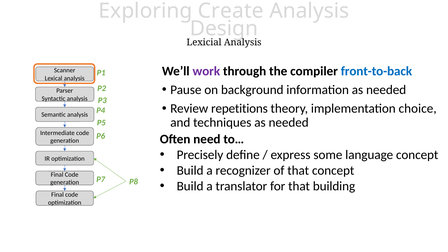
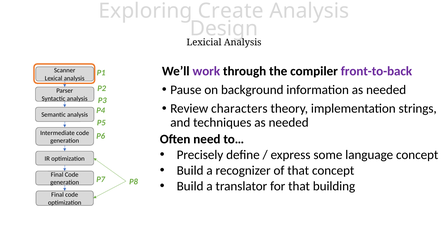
front-to-back colour: blue -> purple (376, 71)
repetitions: repetitions -> characters (239, 109)
choice: choice -> strings (418, 109)
